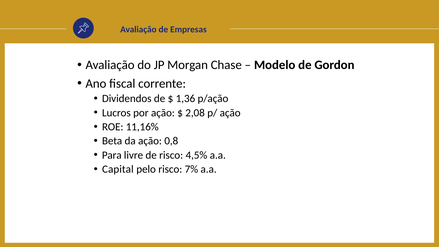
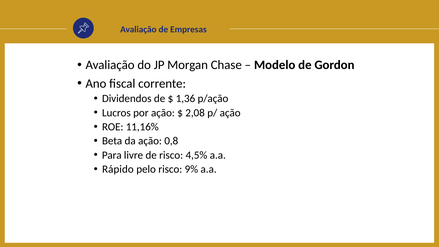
Capital: Capital -> Rápido (118, 169)
7%: 7% -> 9% (191, 169)
